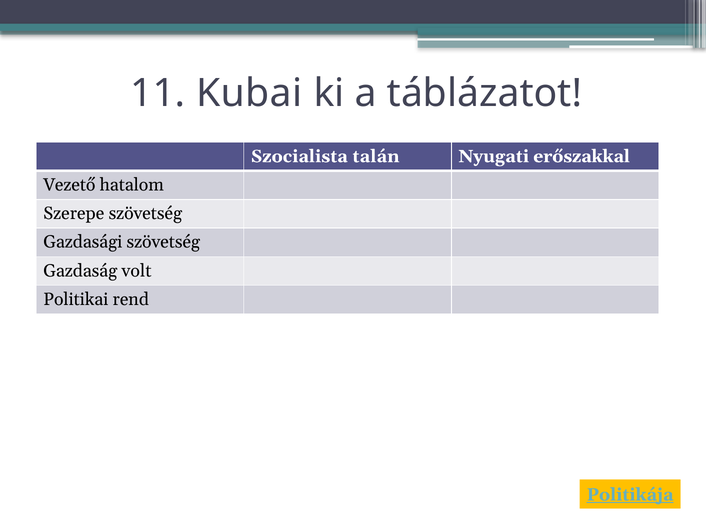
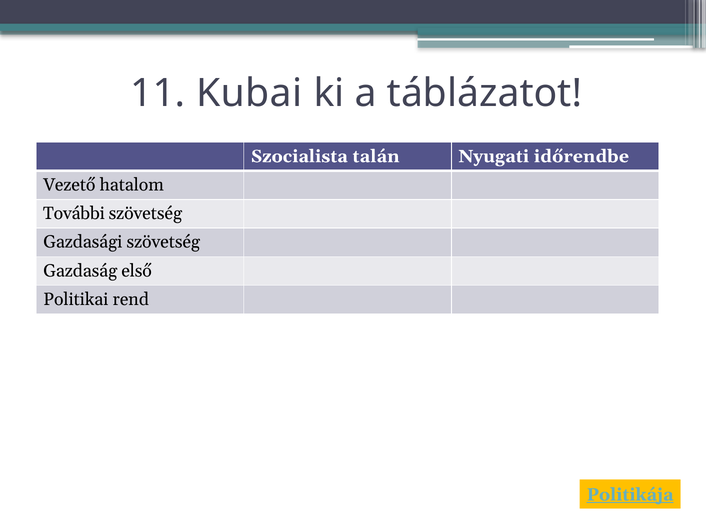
erőszakkal: erőszakkal -> időrendbe (581, 156)
Szerepe: Szerepe -> További (74, 214)
volt: volt -> első (137, 271)
